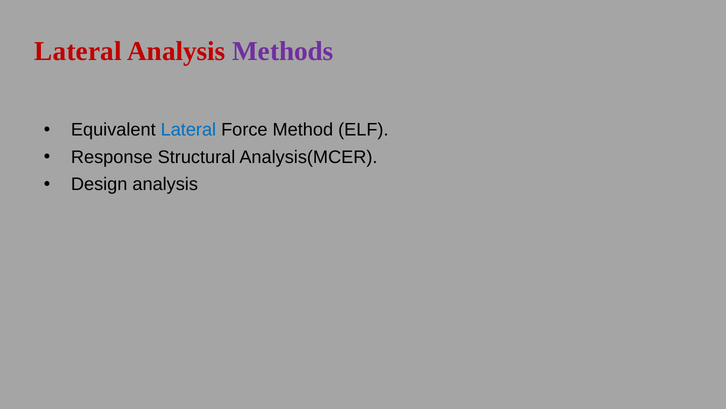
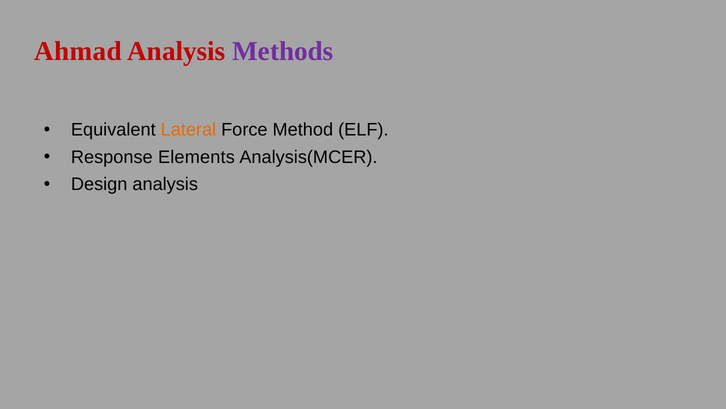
Lateral: Lateral -> Ahmad (78, 51)
Lateral colour: blue -> orange (188, 130)
Structural: Structural -> Elements (196, 157)
